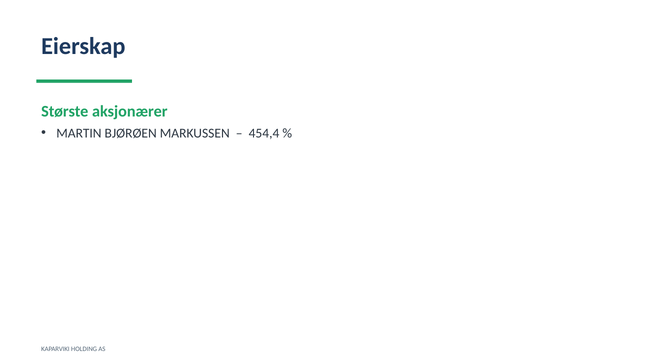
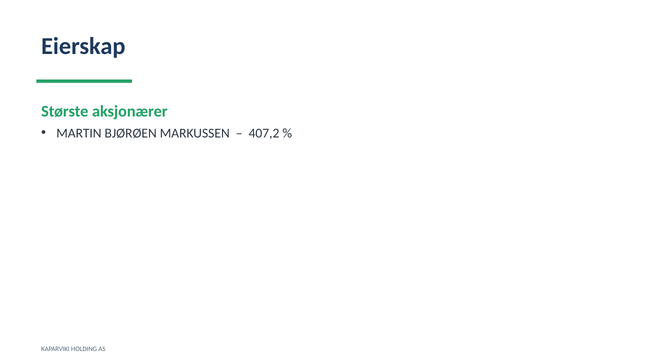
454,4: 454,4 -> 407,2 (264, 133)
